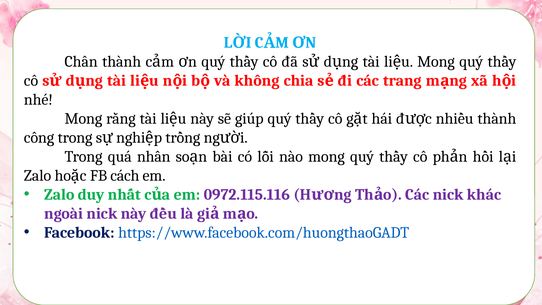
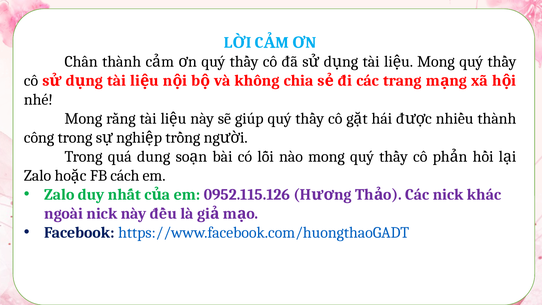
nhấn: nhấn -> dung (154, 156)
0972.115.116: 0972.115.116 -> 0952.115.126 (247, 194)
